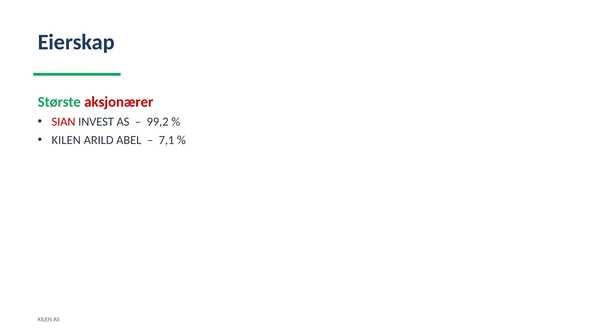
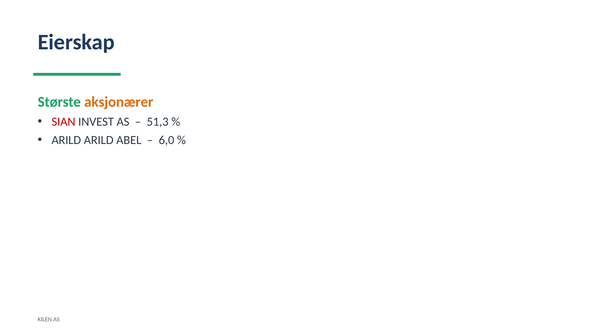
aksjonærer colour: red -> orange (119, 102)
99,2: 99,2 -> 51,3 (158, 122)
KILEN: KILEN -> ARILD (66, 140)
7,1: 7,1 -> 6,0 (166, 140)
